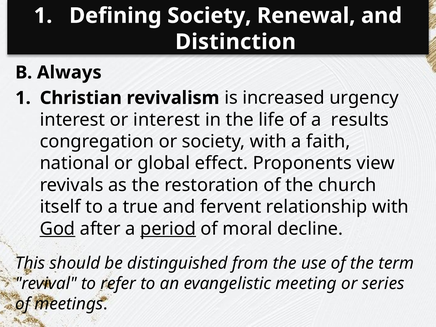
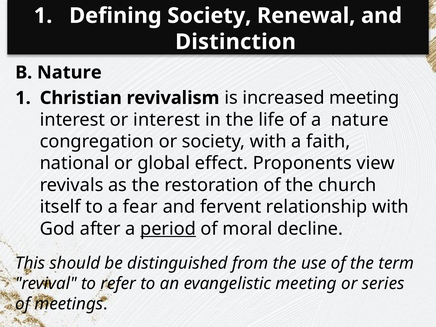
B Always: Always -> Nature (69, 72)
increased urgency: urgency -> meeting (364, 98)
a results: results -> nature (360, 120)
true: true -> fear (140, 207)
God underline: present -> none (57, 229)
